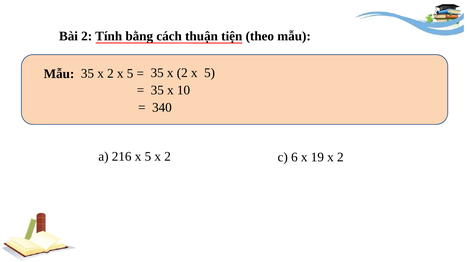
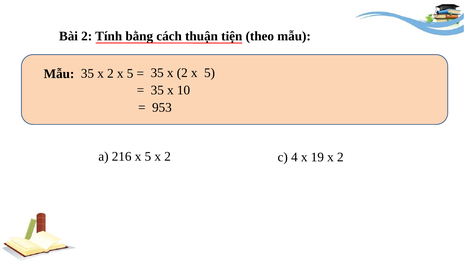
340: 340 -> 953 (162, 108)
6: 6 -> 4 (294, 157)
